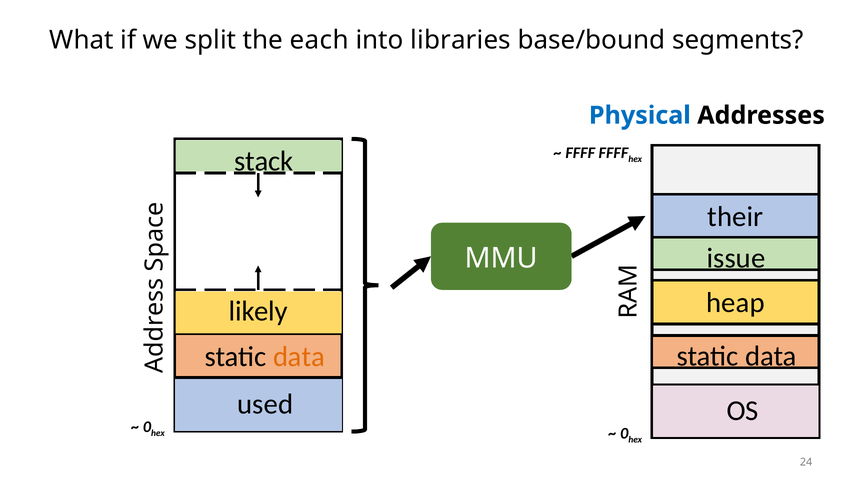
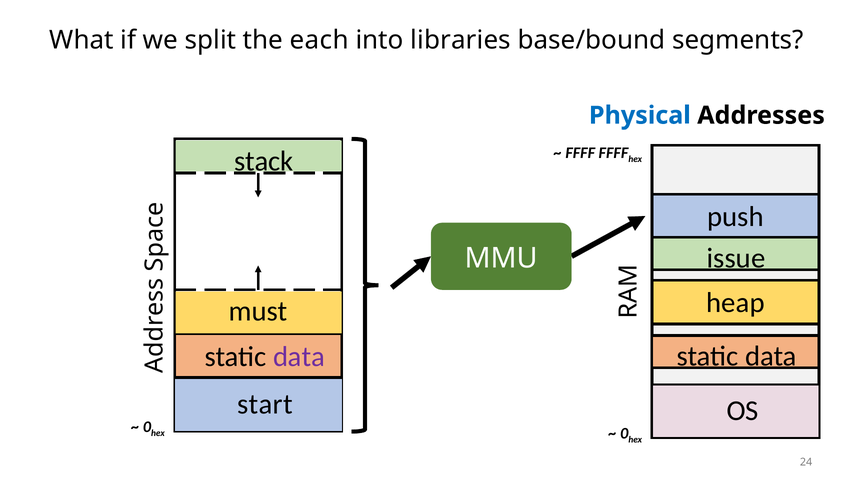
their: their -> push (735, 217)
likely: likely -> must (258, 311)
data colour: orange -> purple (299, 357)
used: used -> start (265, 404)
